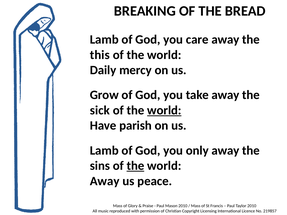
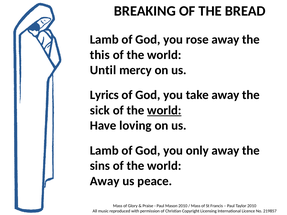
care: care -> rose (197, 40)
Daily: Daily -> Until (103, 70)
Grow: Grow -> Lyrics (104, 95)
parish: parish -> loving (135, 126)
the underline: present -> none (135, 166)
